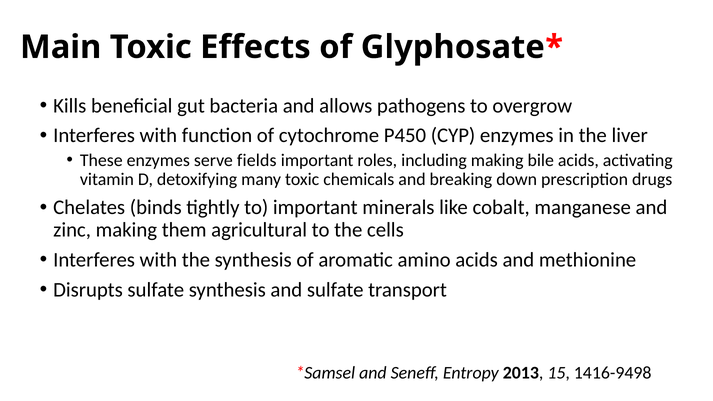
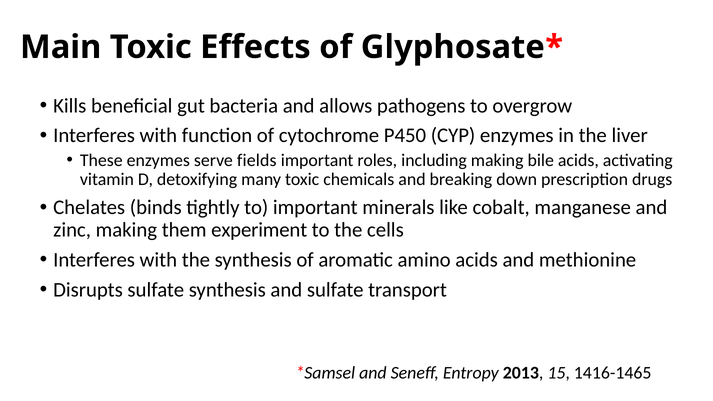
agricultural: agricultural -> experiment (259, 230)
1416-9498: 1416-9498 -> 1416-1465 (613, 373)
